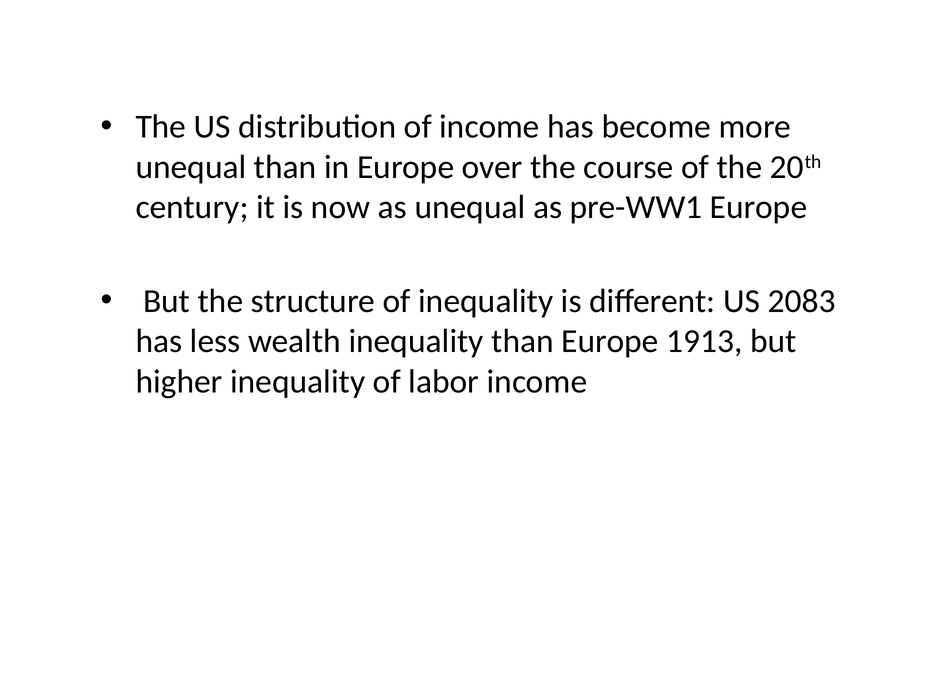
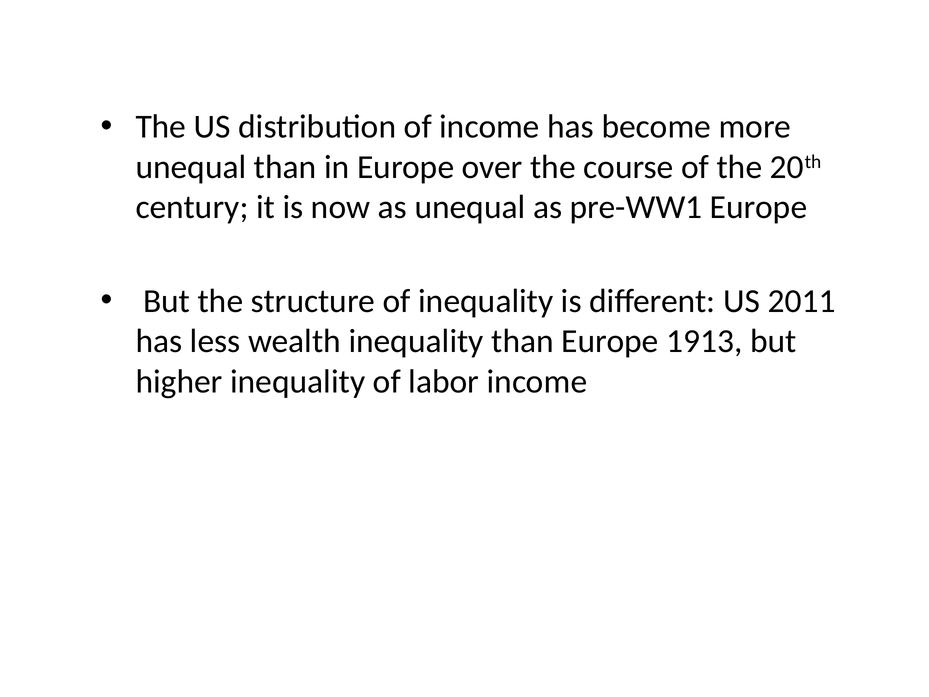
2083: 2083 -> 2011 (802, 301)
